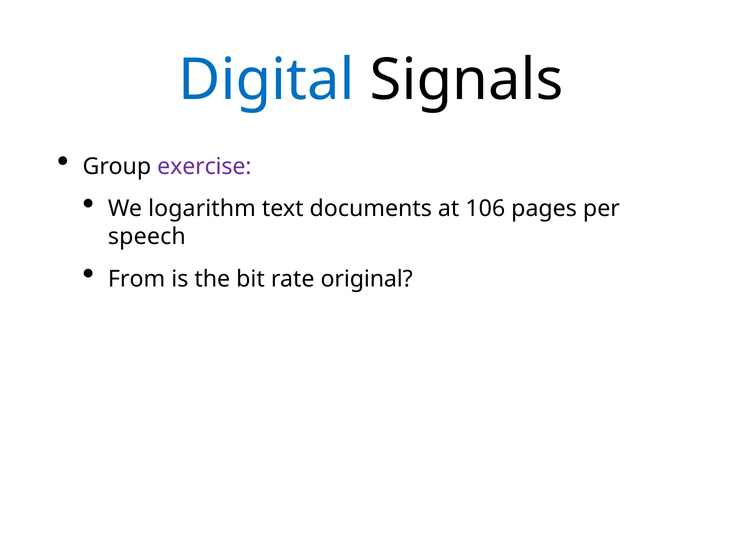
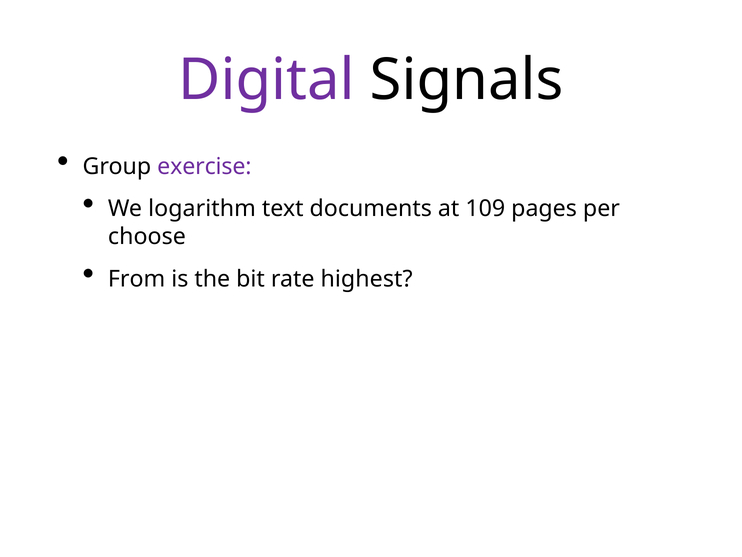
Digital colour: blue -> purple (267, 80)
106: 106 -> 109 (485, 209)
speech: speech -> choose (147, 236)
original: original -> highest (367, 279)
